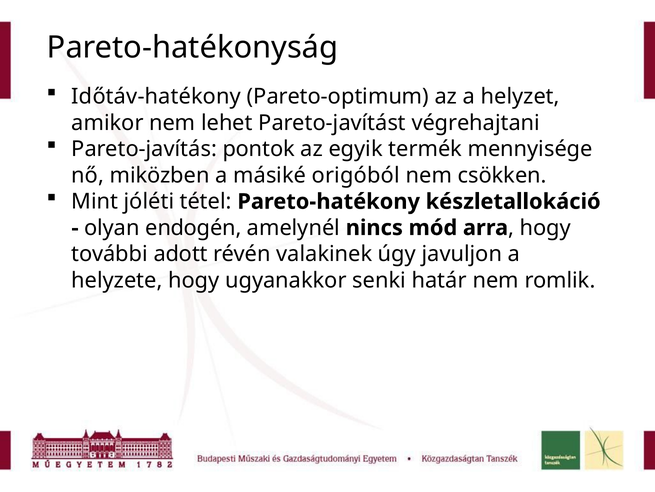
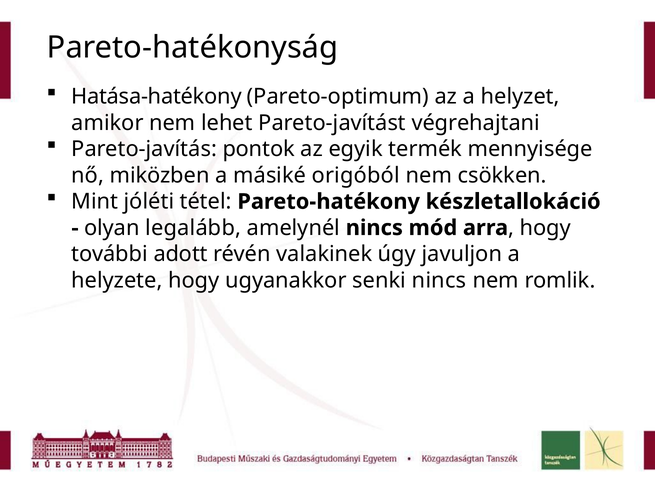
Időtáv-hatékony: Időtáv-hatékony -> Hatása-hatékony (156, 97)
endogén: endogén -> legalább (193, 228)
senki határ: határ -> nincs (439, 280)
